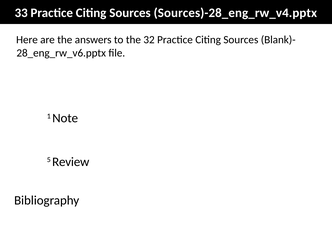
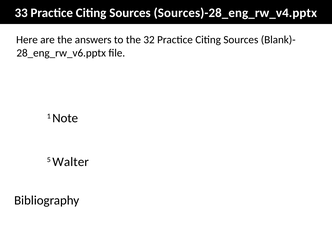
Review: Review -> Walter (71, 162)
